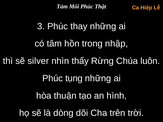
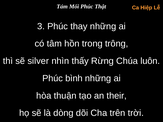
nhập: nhập -> trông (117, 44)
tụng: tụng -> bình (74, 78)
hình: hình -> their (117, 96)
